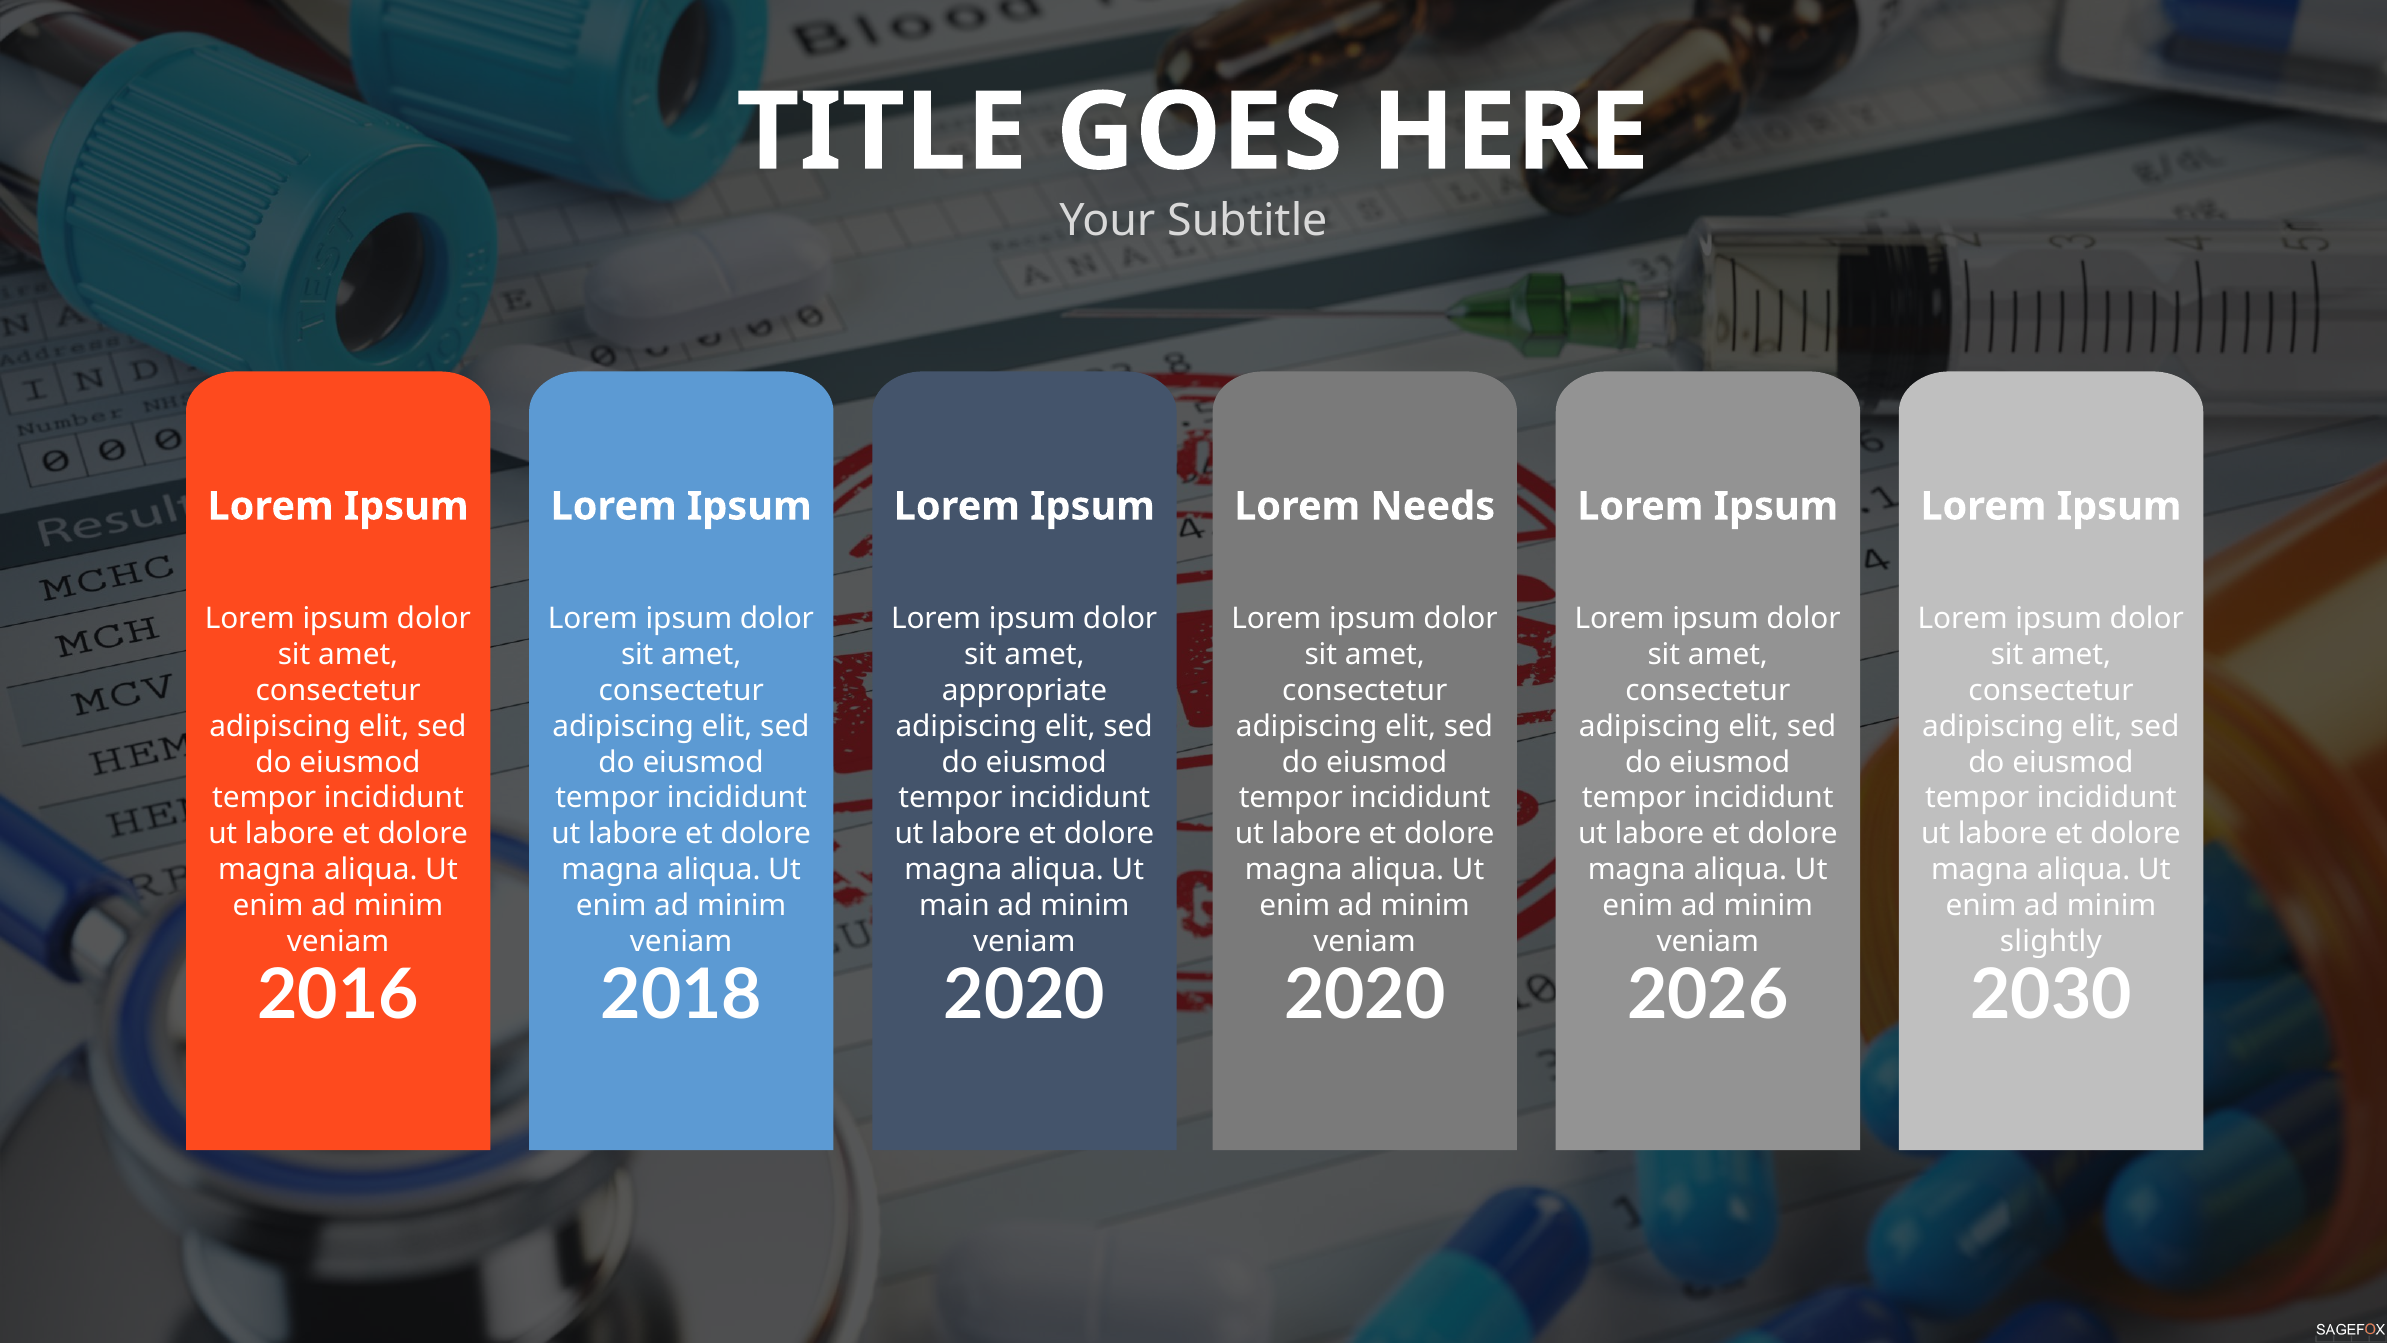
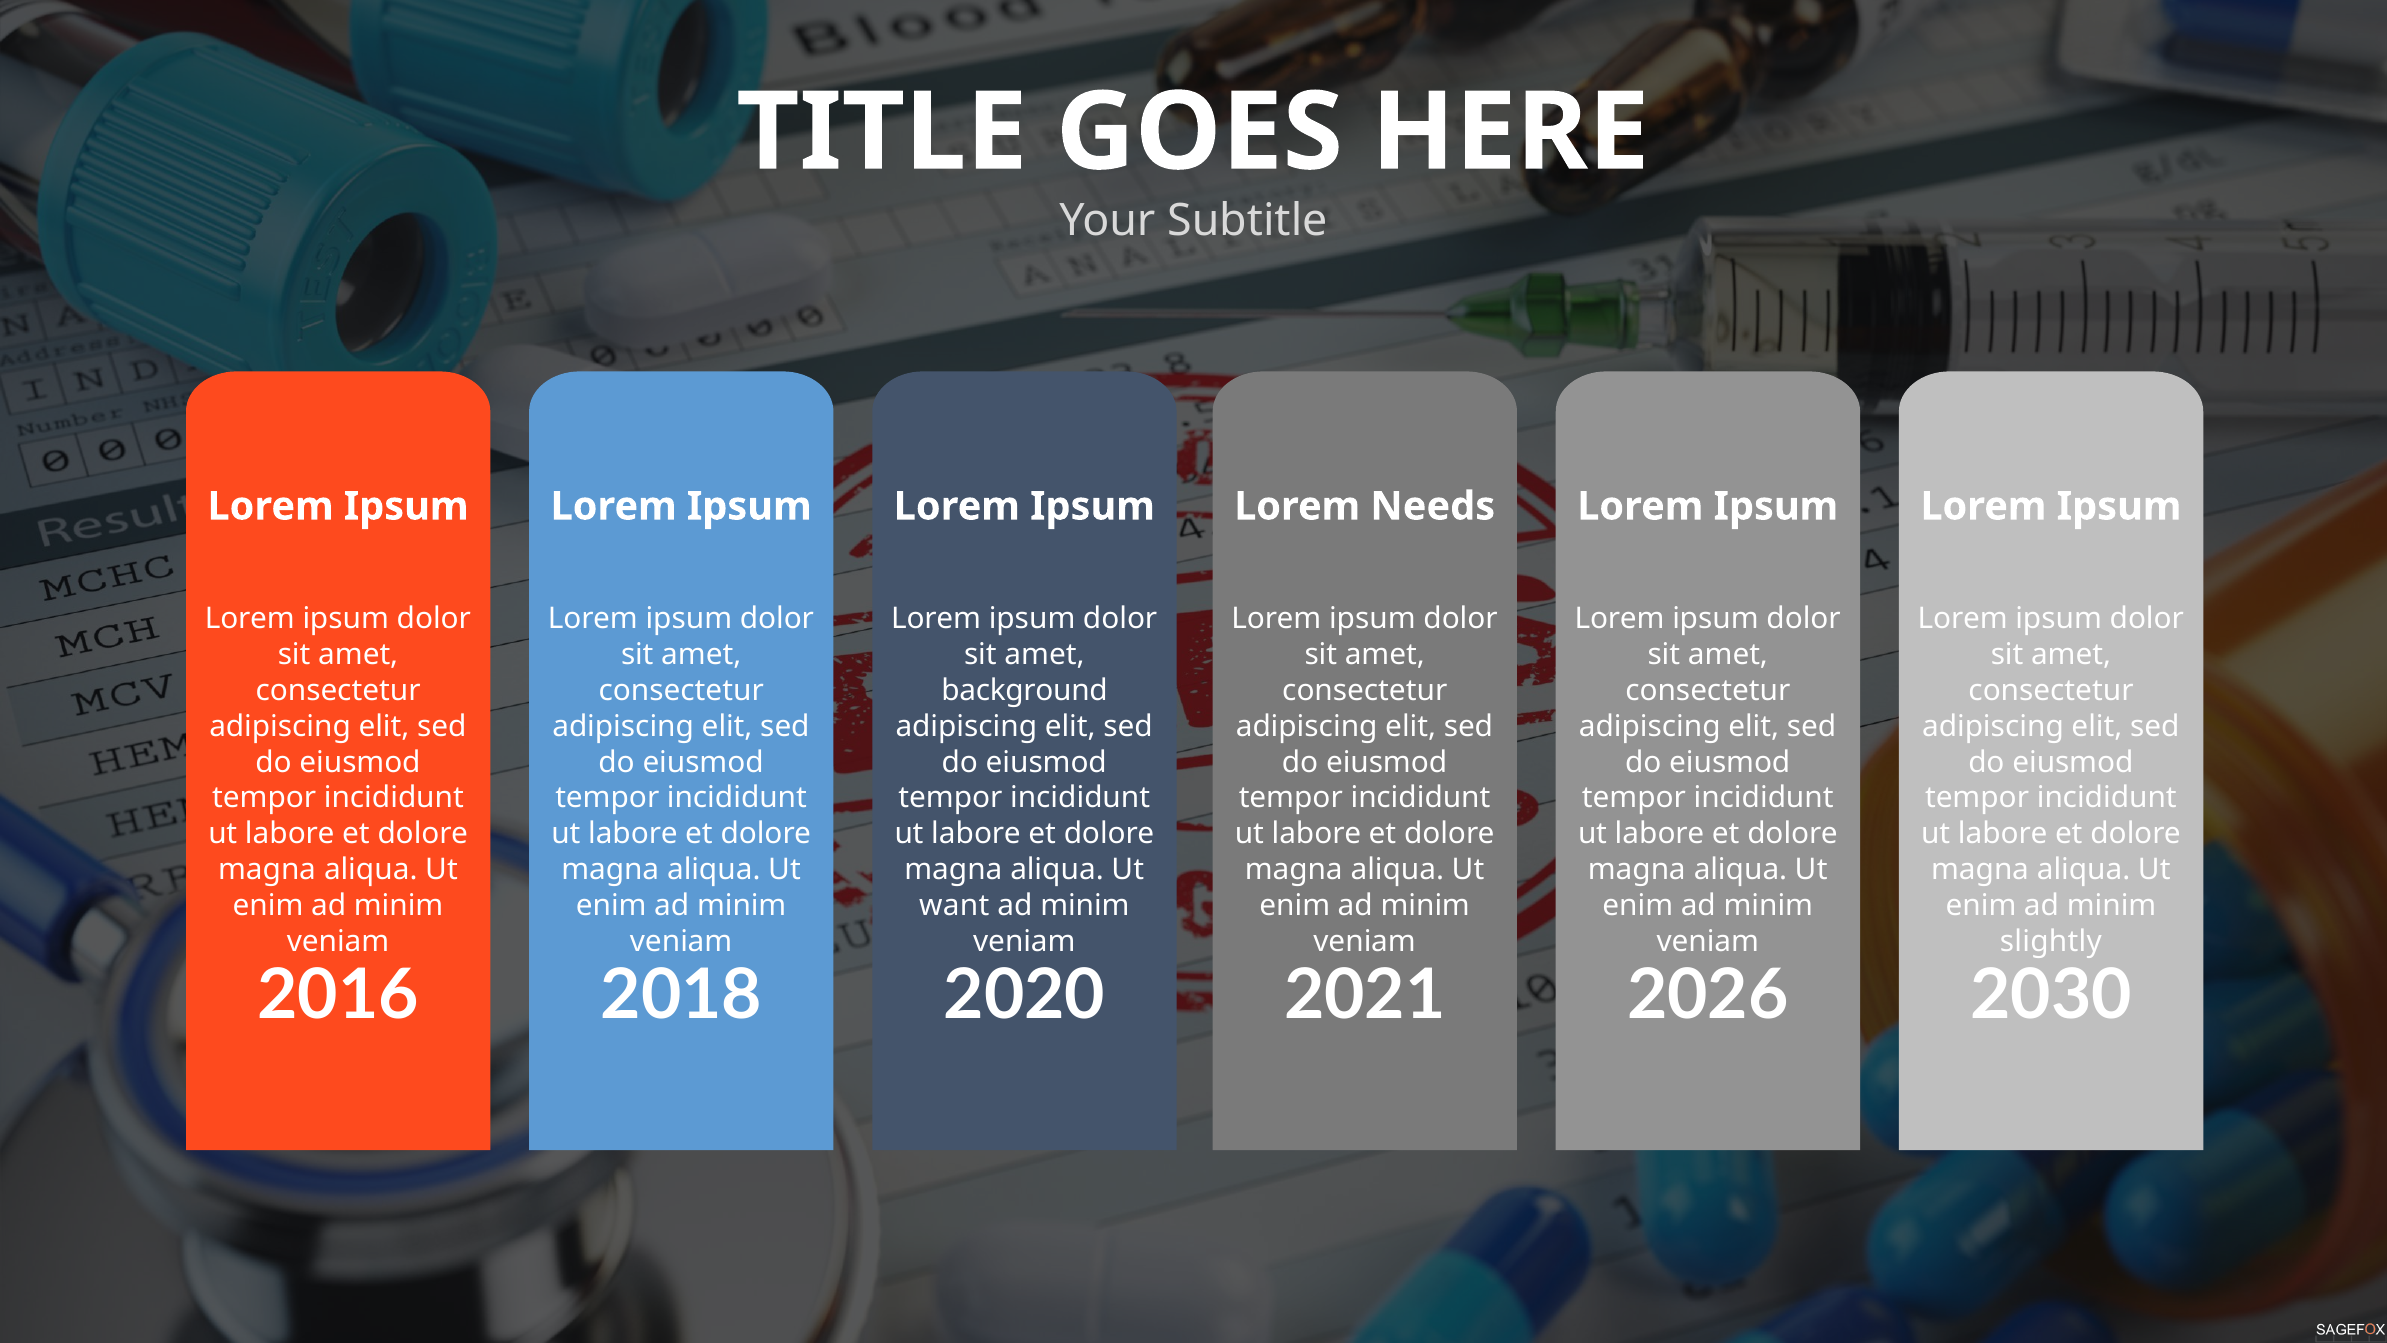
appropriate: appropriate -> background (1025, 690)
main: main -> want (954, 905)
2020: 2020 -> 2021 (1365, 995)
